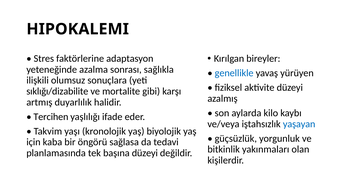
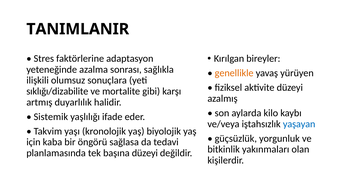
HIPOKALEMI: HIPOKALEMI -> TANIMLANIR (78, 29)
genellikle colour: blue -> orange (234, 73)
Tercihen: Tercihen -> Sistemik (51, 116)
